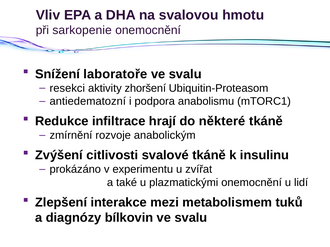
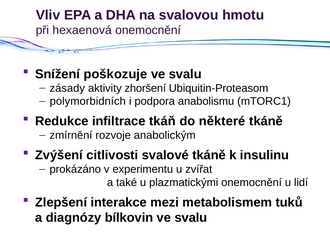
sarkopenie: sarkopenie -> hexaenová (82, 30)
laboratoře: laboratoře -> poškozuje (115, 74)
resekci: resekci -> zásady (67, 88)
antiedematozní: antiedematozní -> polymorbidních (88, 102)
hrají: hrají -> tkáň (162, 121)
